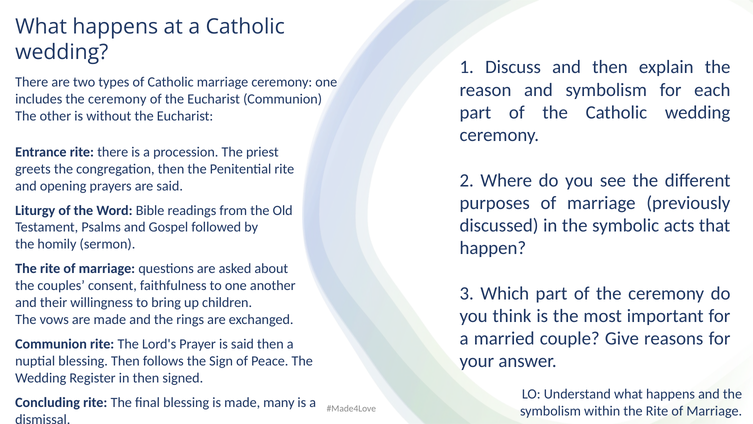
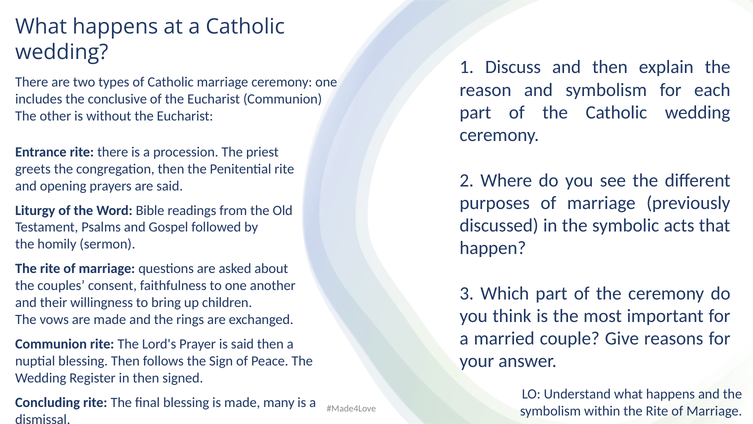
includes the ceremony: ceremony -> conclusive (117, 99)
